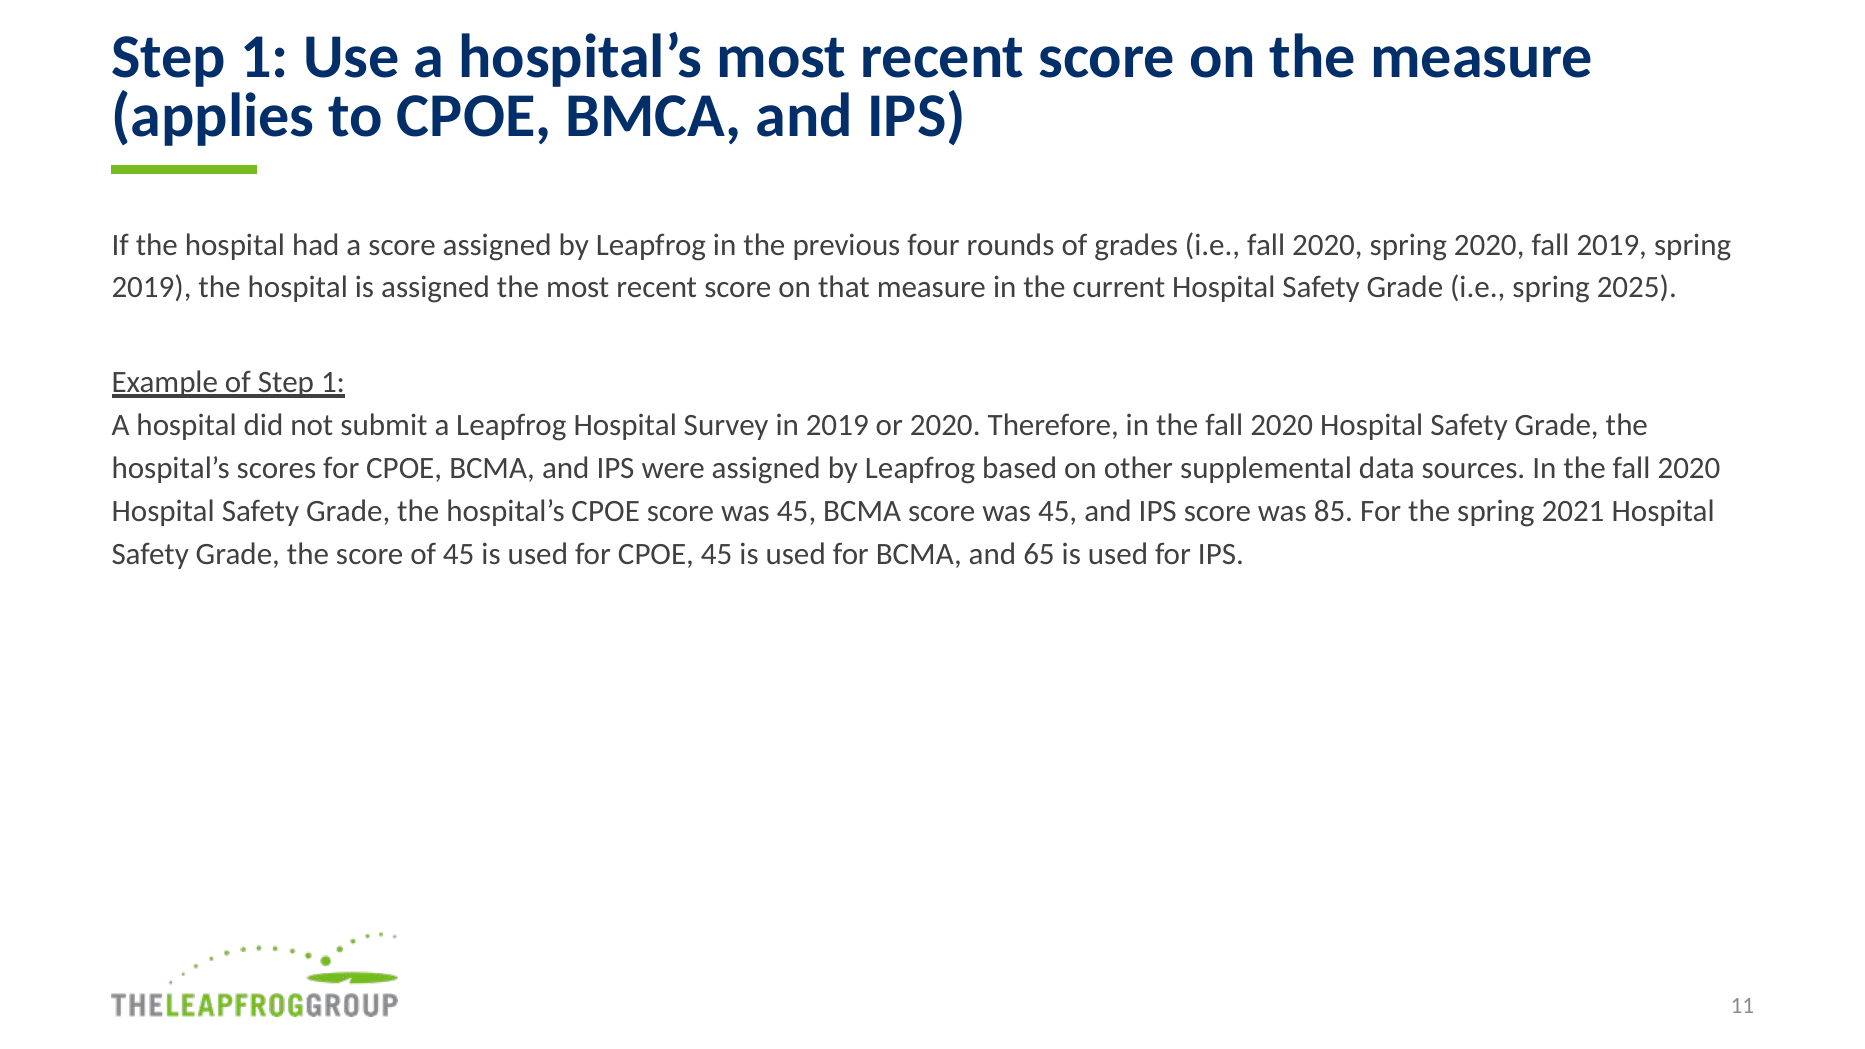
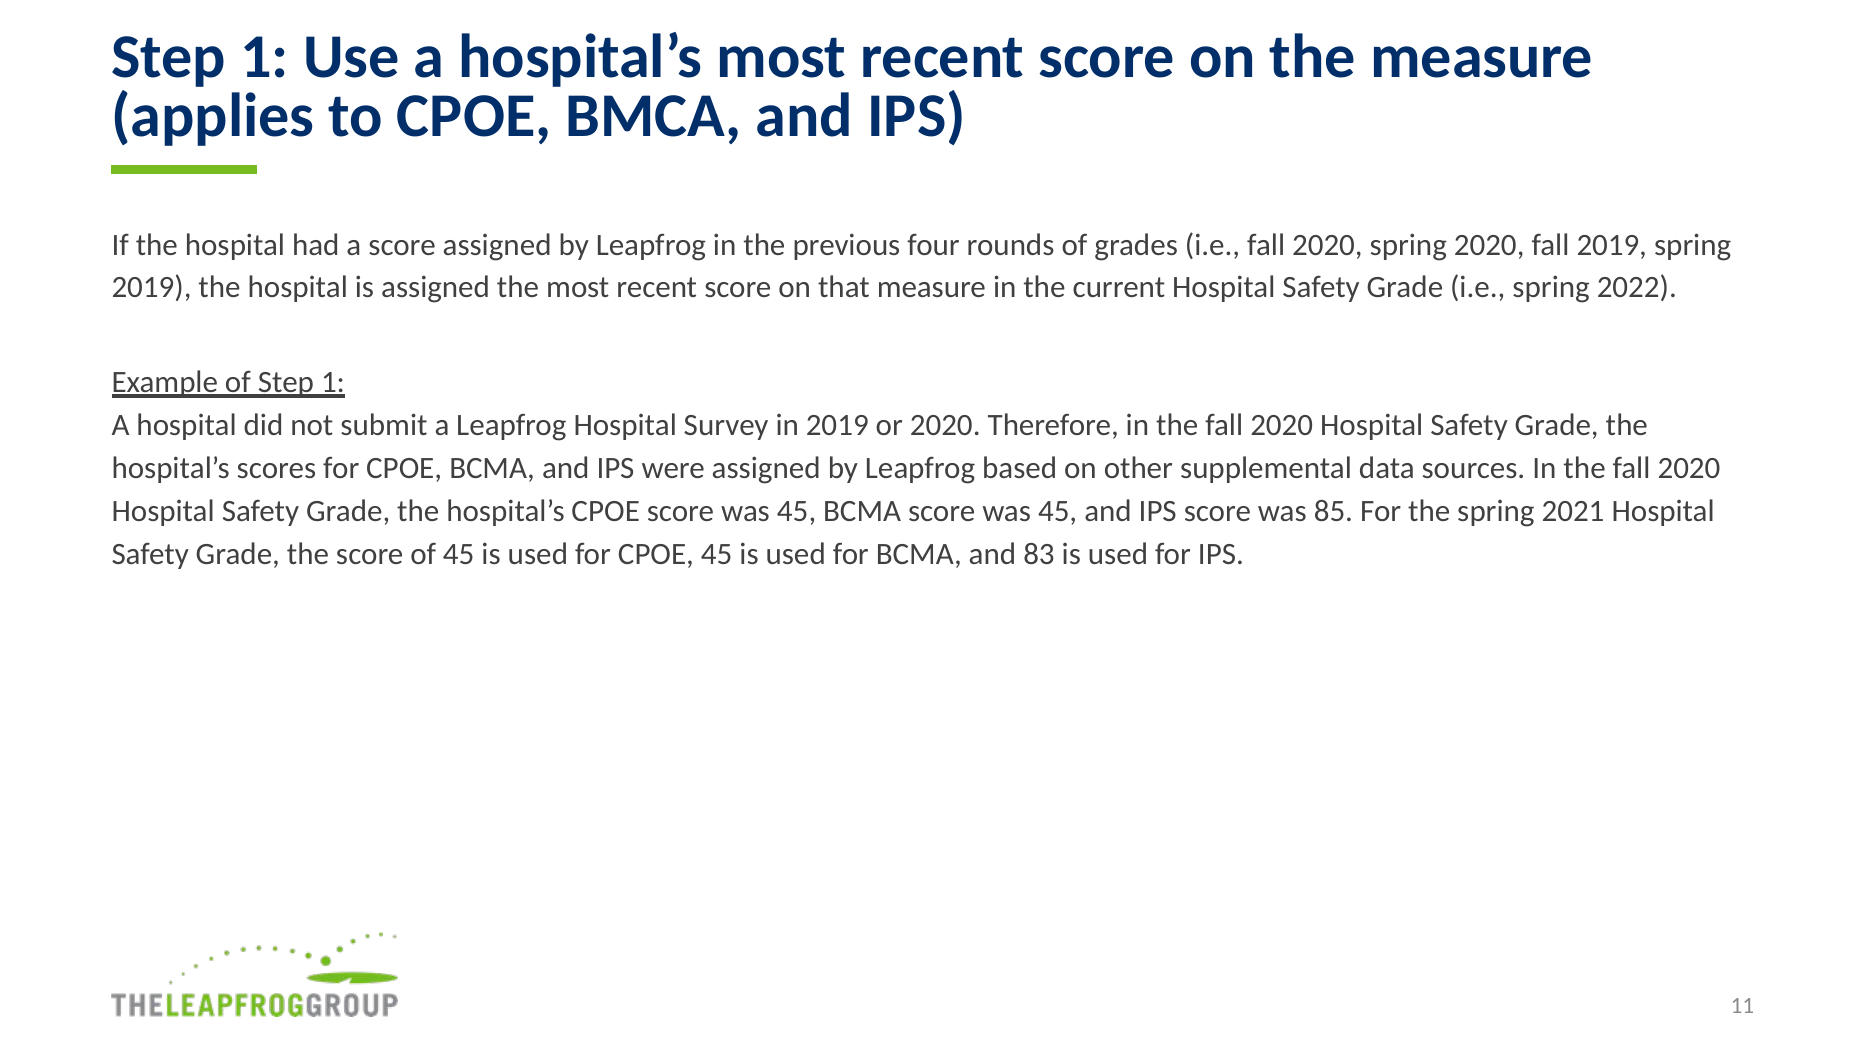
2025: 2025 -> 2022 (1637, 288)
65: 65 -> 83 (1039, 554)
